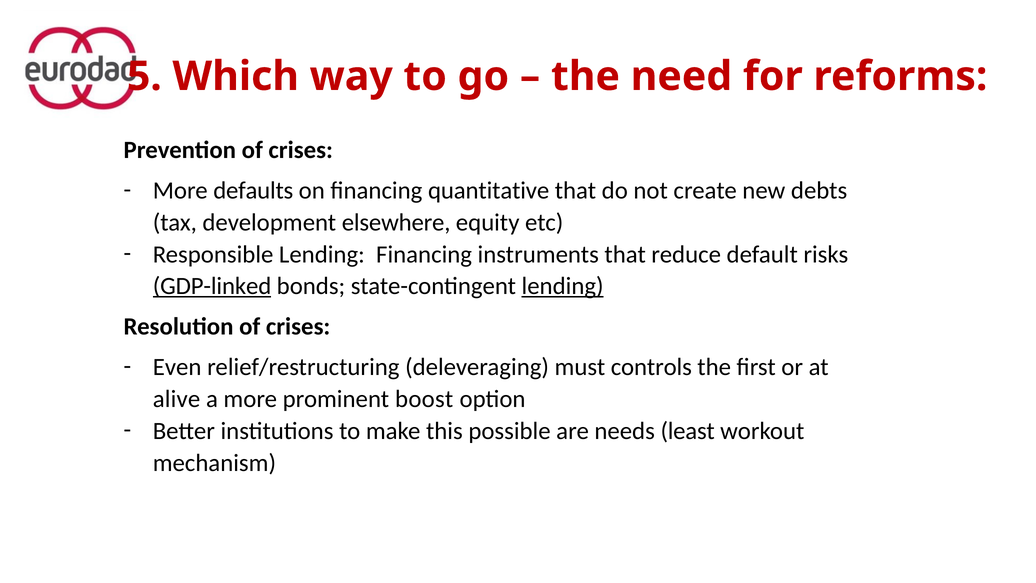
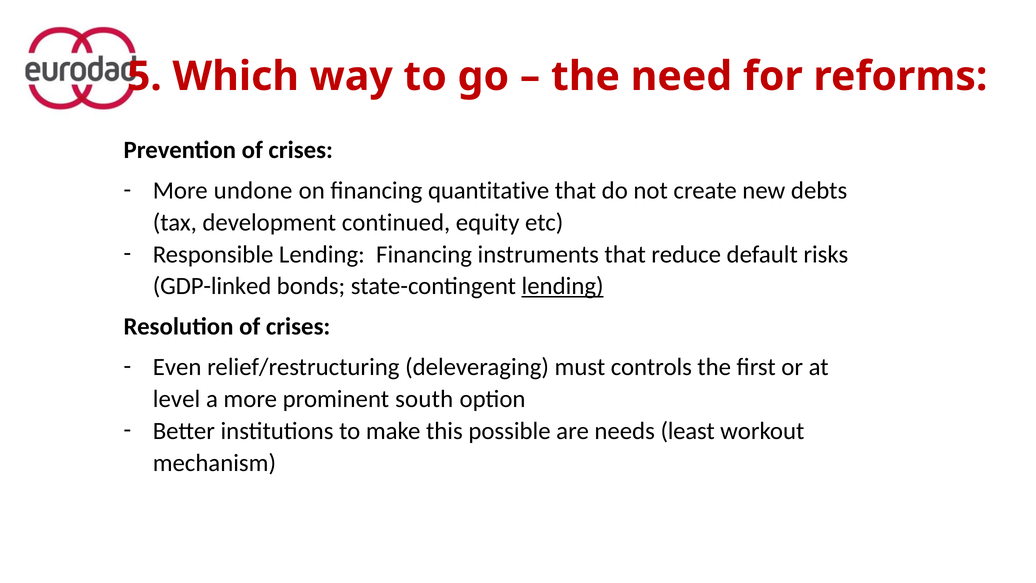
defaults: defaults -> undone (253, 191)
elsewhere: elsewhere -> continued (396, 222)
GDP-linked underline: present -> none (212, 286)
alive: alive -> level (177, 399)
boost: boost -> south (424, 399)
